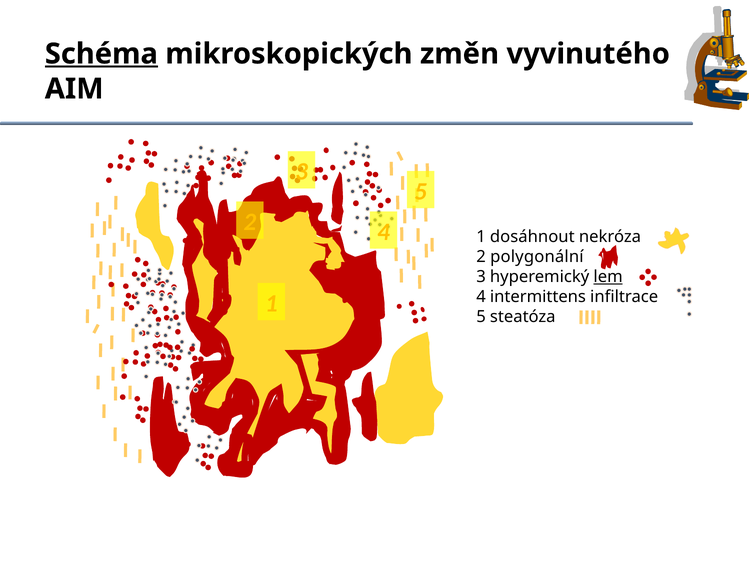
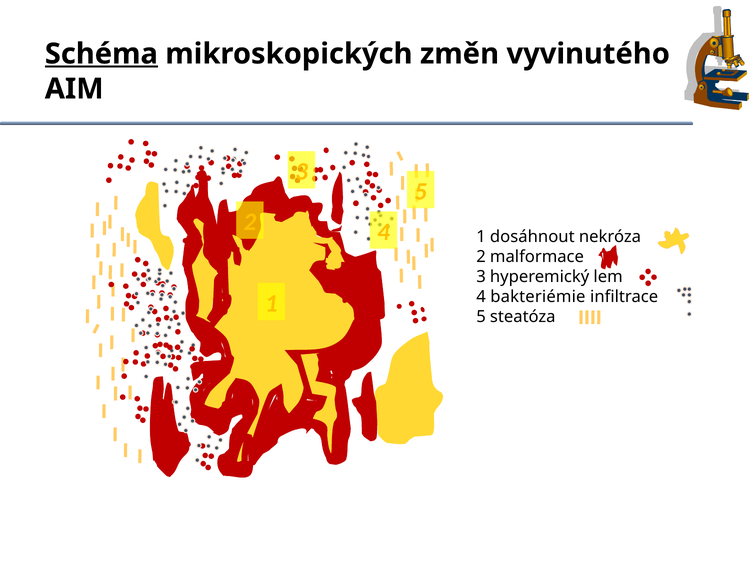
polygonální: polygonální -> malformace (537, 257)
lem underline: present -> none (608, 277)
intermittens: intermittens -> bakteriémie (538, 297)
